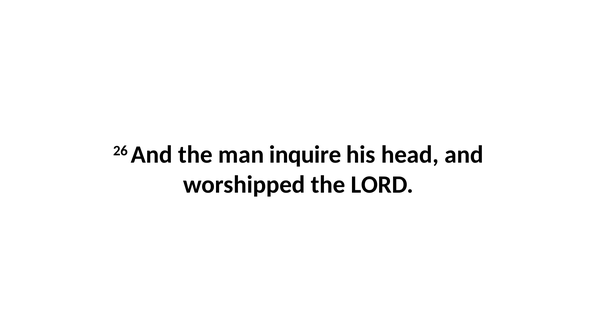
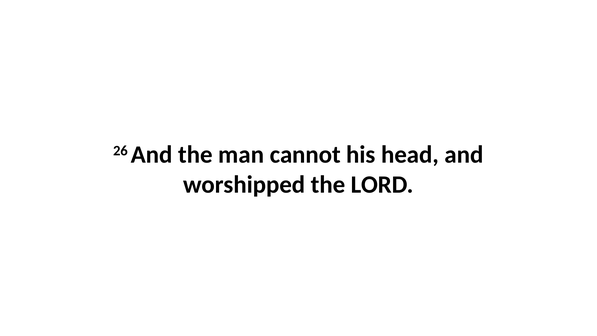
inquire: inquire -> cannot (305, 155)
